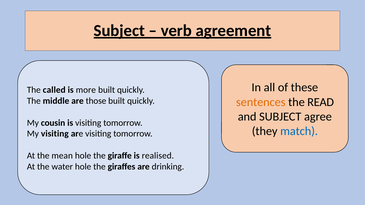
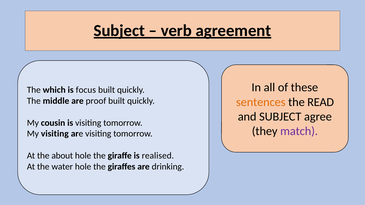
called: called -> which (54, 90)
more: more -> focus (86, 90)
those: those -> proof (96, 101)
match colour: blue -> purple (299, 131)
mean: mean -> about (62, 156)
